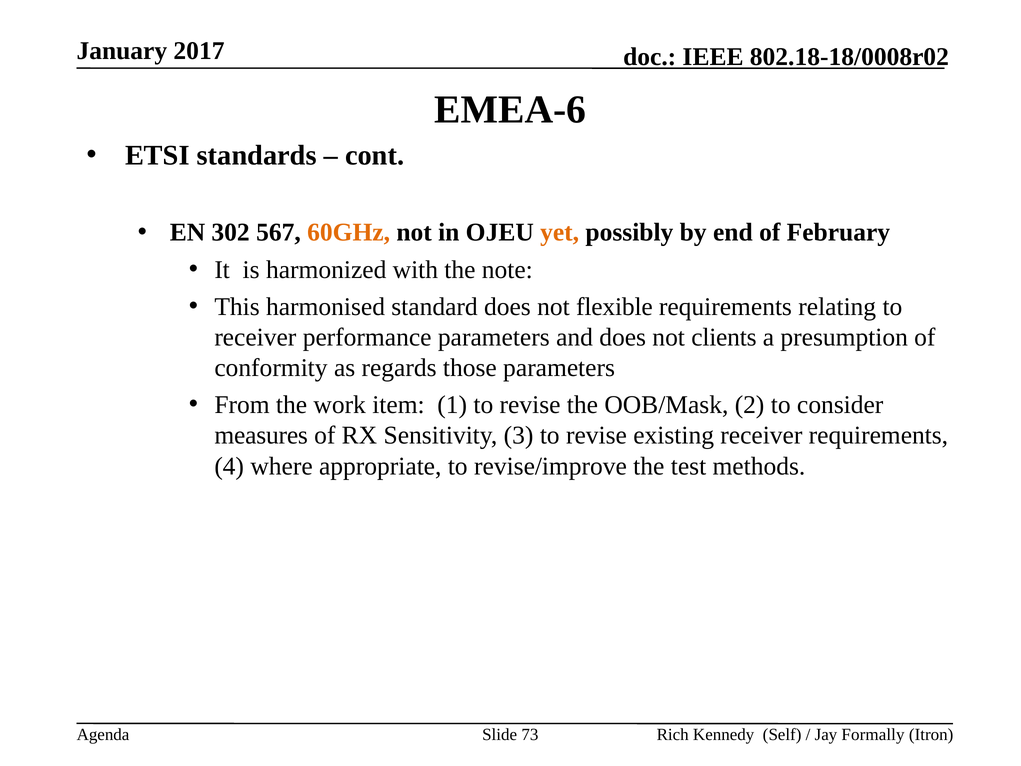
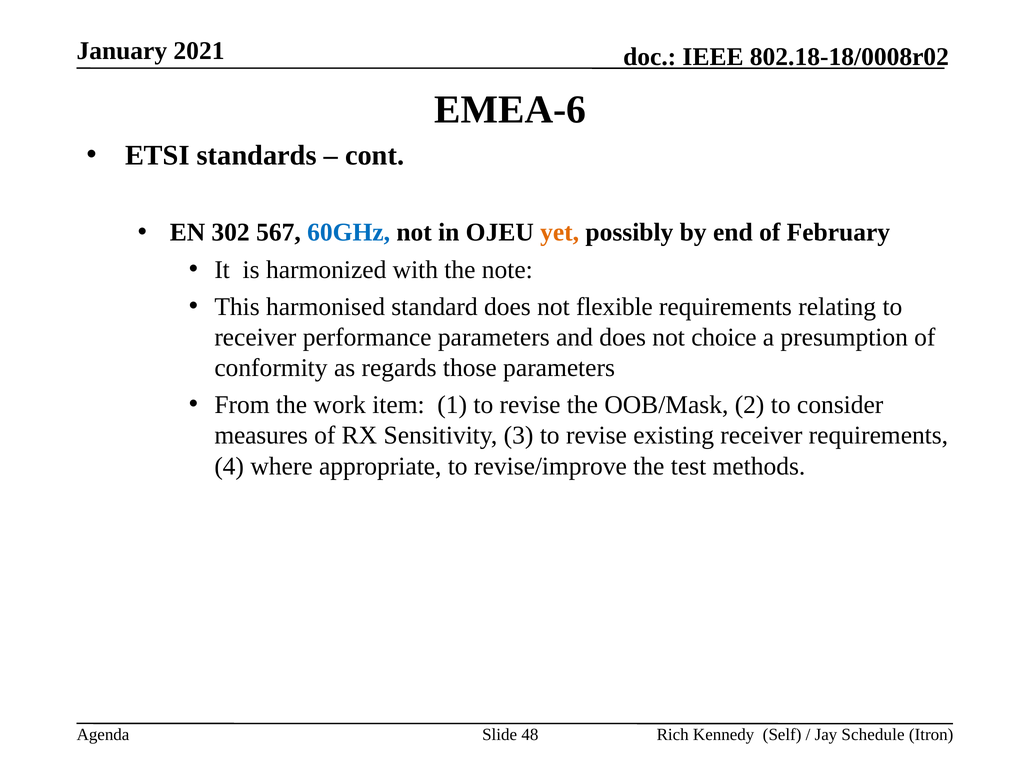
2017: 2017 -> 2021 (199, 51)
60GHz colour: orange -> blue (349, 232)
clients: clients -> choice (724, 337)
73: 73 -> 48 (530, 734)
Formally: Formally -> Schedule (873, 734)
